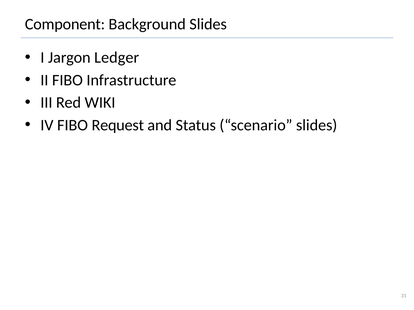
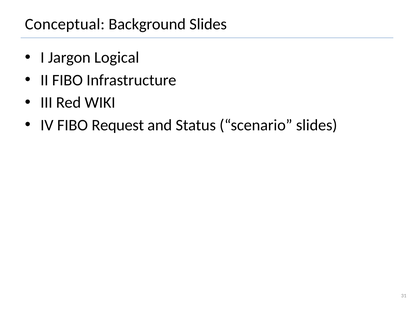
Component: Component -> Conceptual (65, 24)
Ledger: Ledger -> Logical (117, 58)
